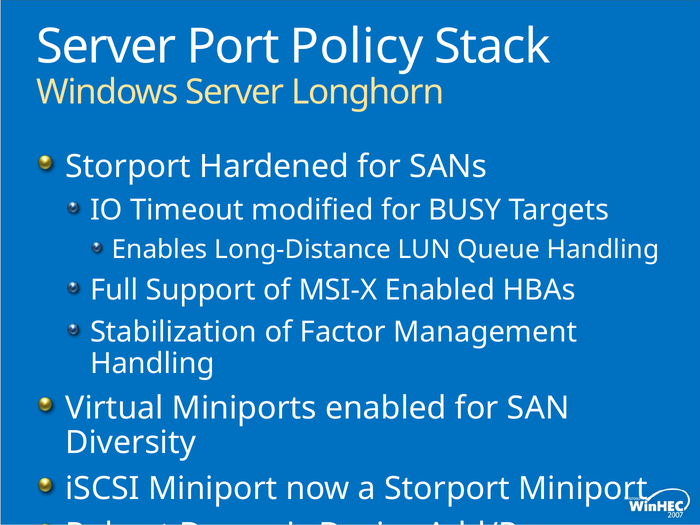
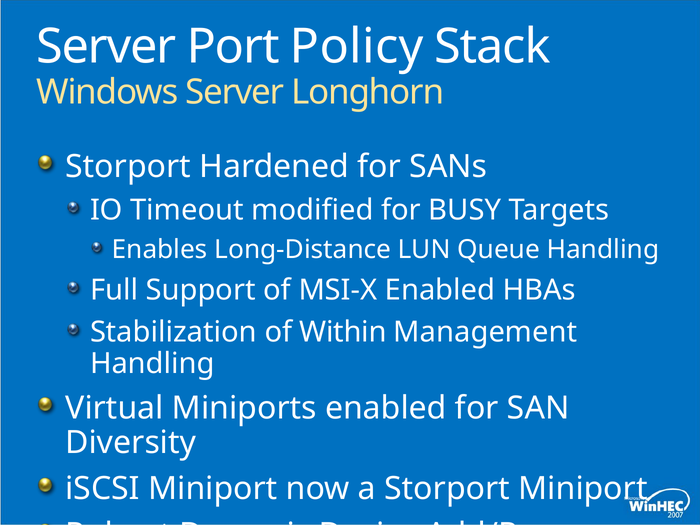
Factor: Factor -> Within (343, 332)
